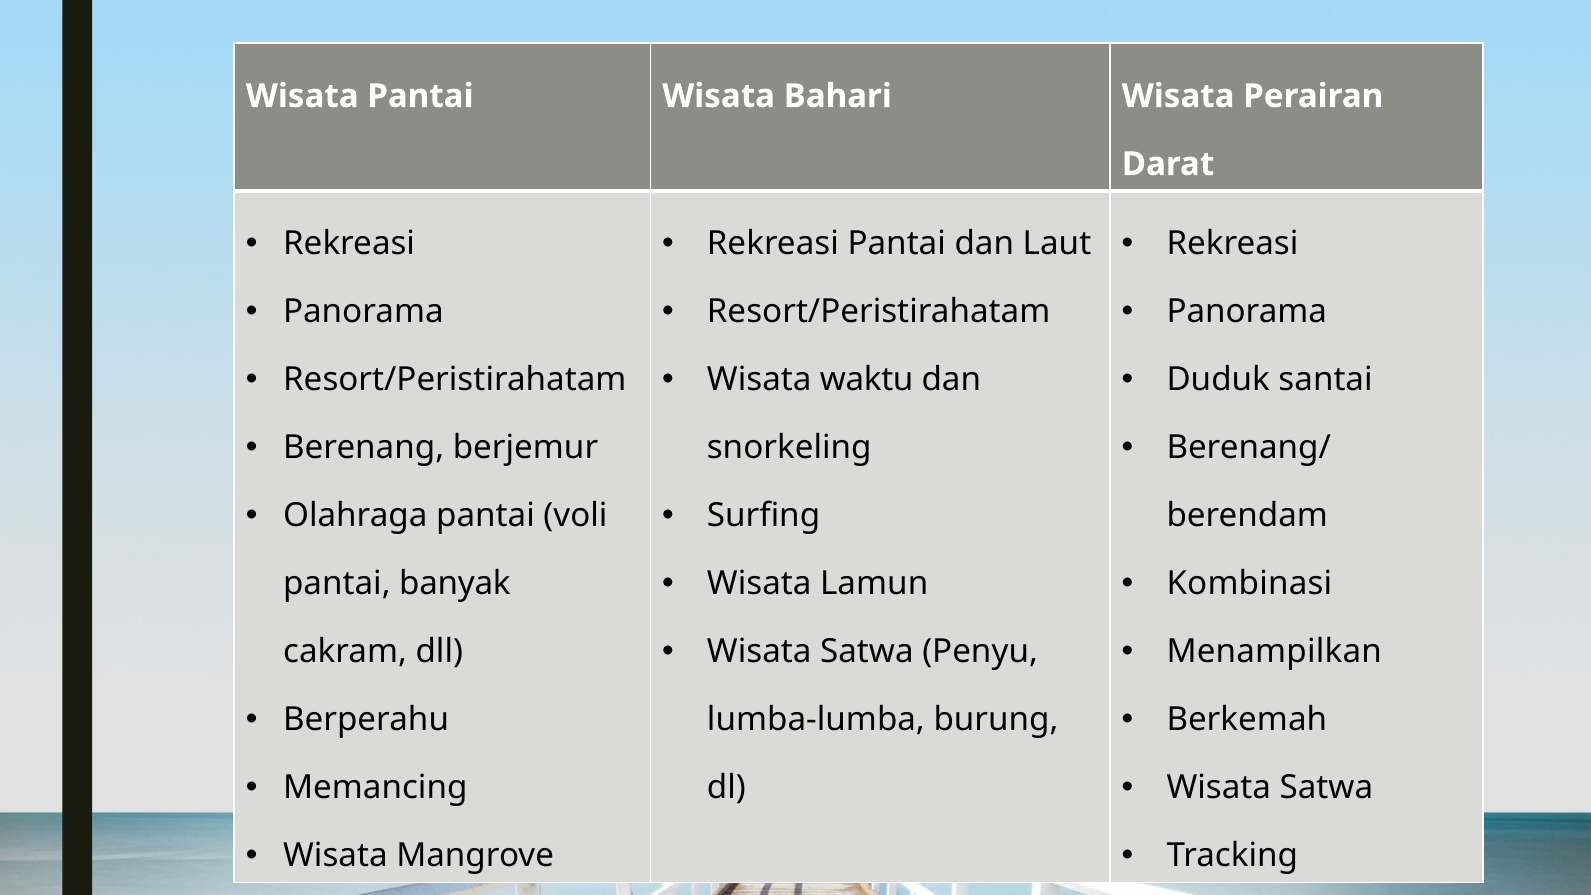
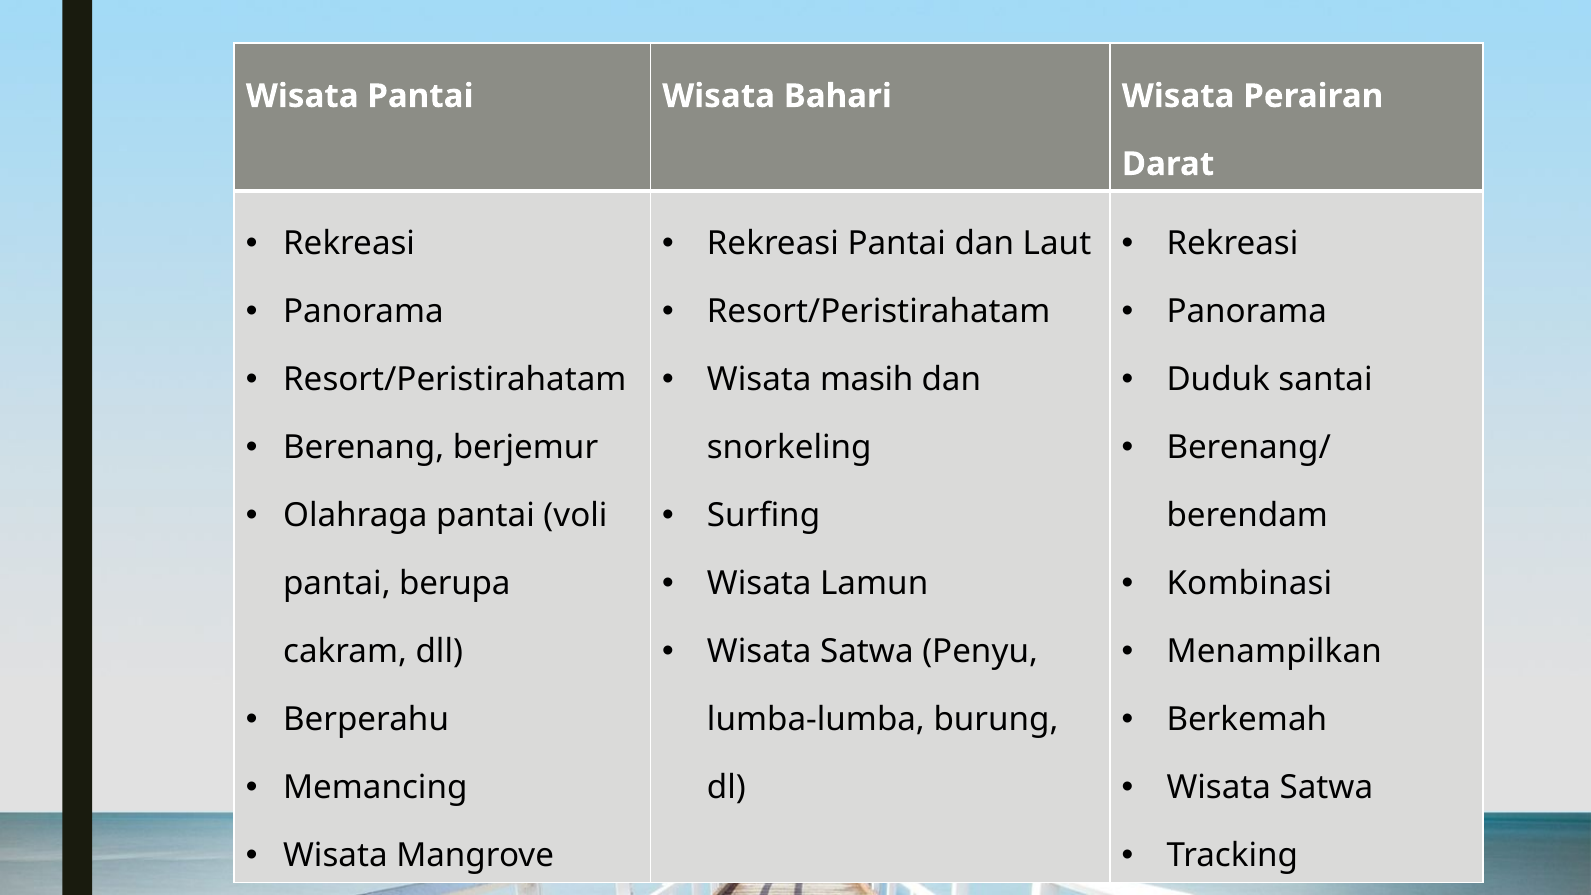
waktu: waktu -> masih (867, 380)
banyak: banyak -> berupa (455, 584)
